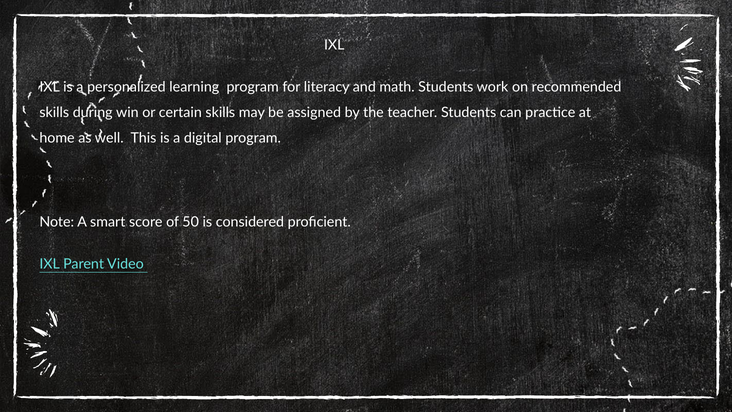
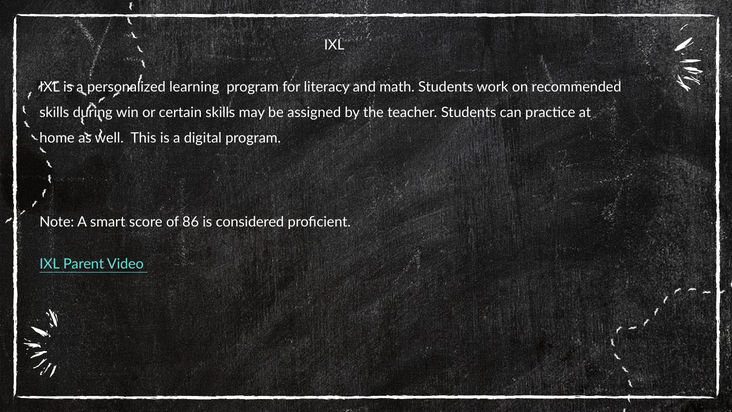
50: 50 -> 86 (191, 222)
